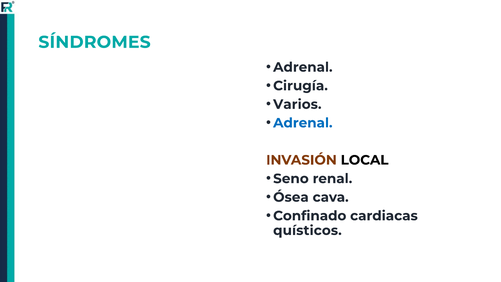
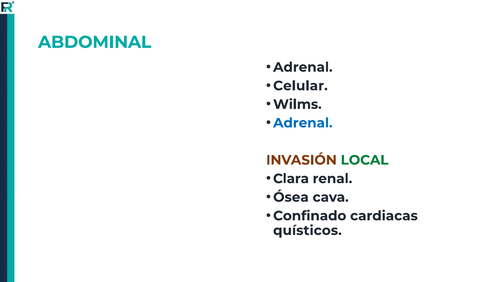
SÍNDROMES: SÍNDROMES -> ABDOMINAL (95, 42)
Cirugía: Cirugía -> Celular (300, 86)
Varios: Varios -> Wilms (297, 104)
LOCAL colour: black -> green (365, 160)
Seno: Seno -> Clara (291, 179)
